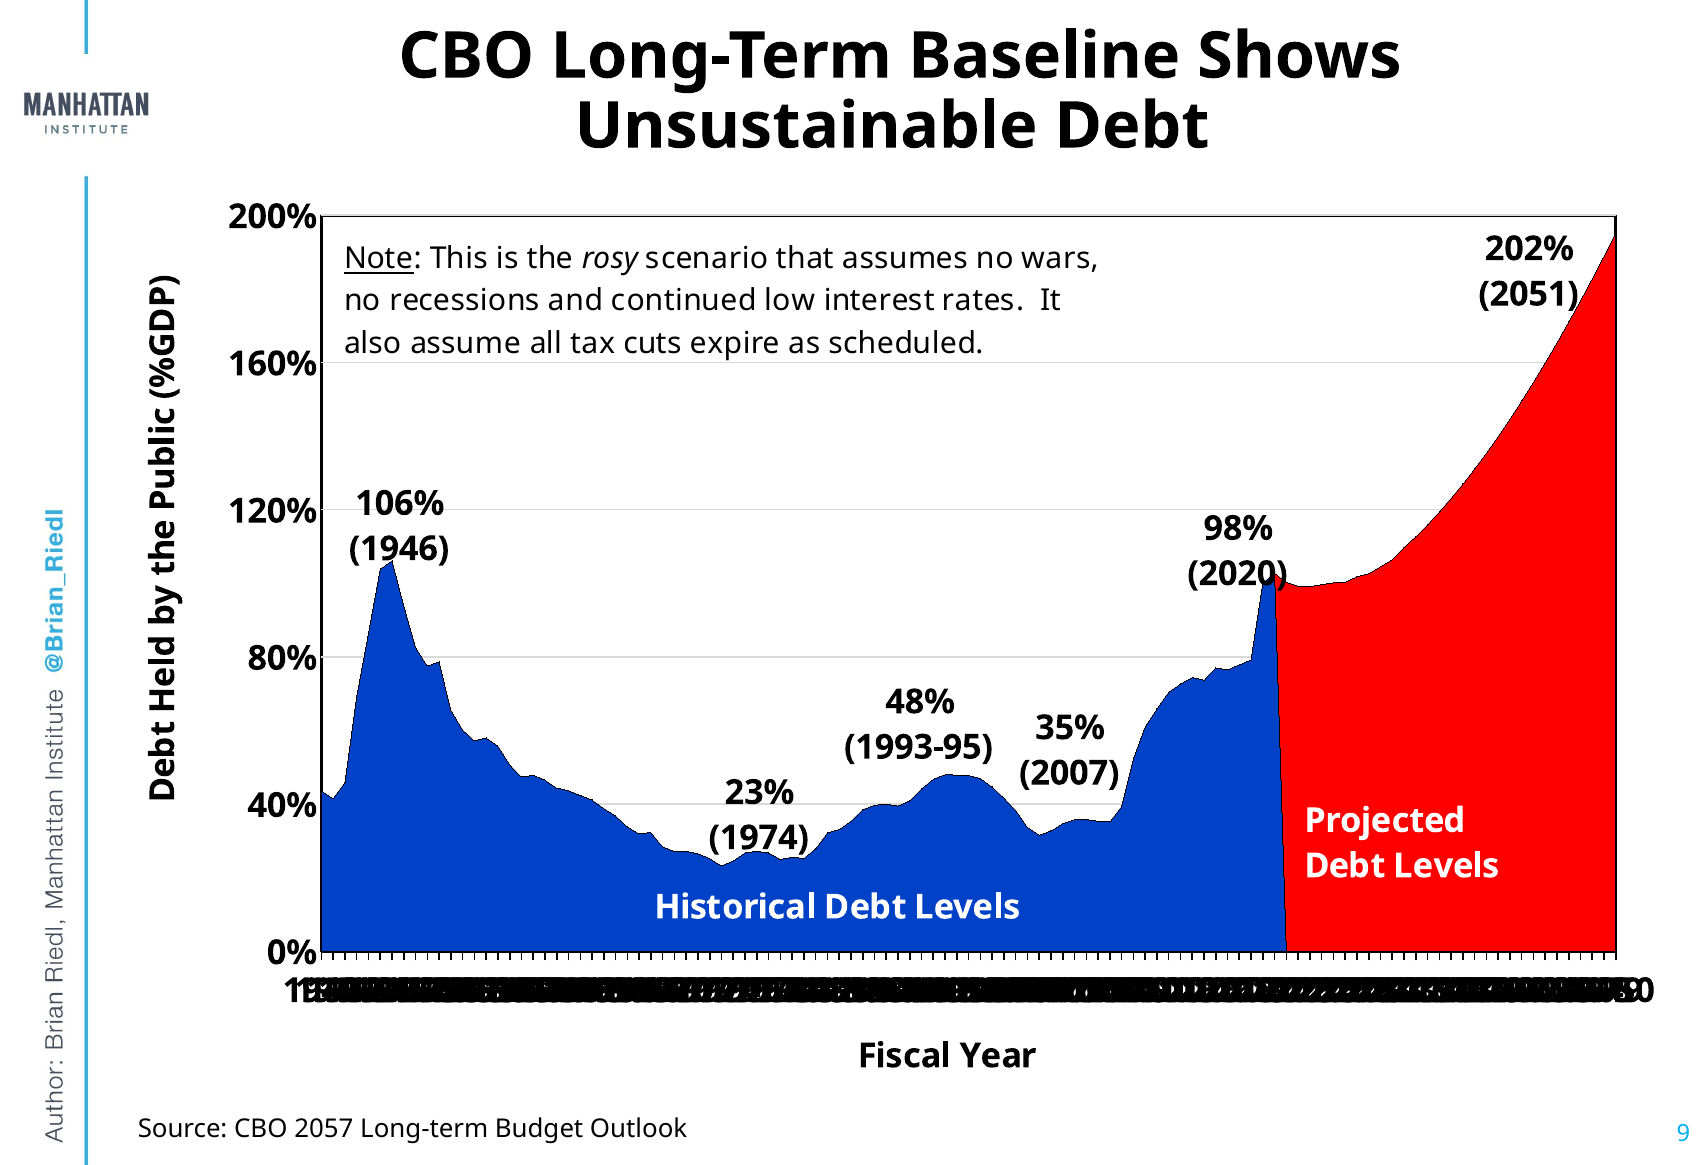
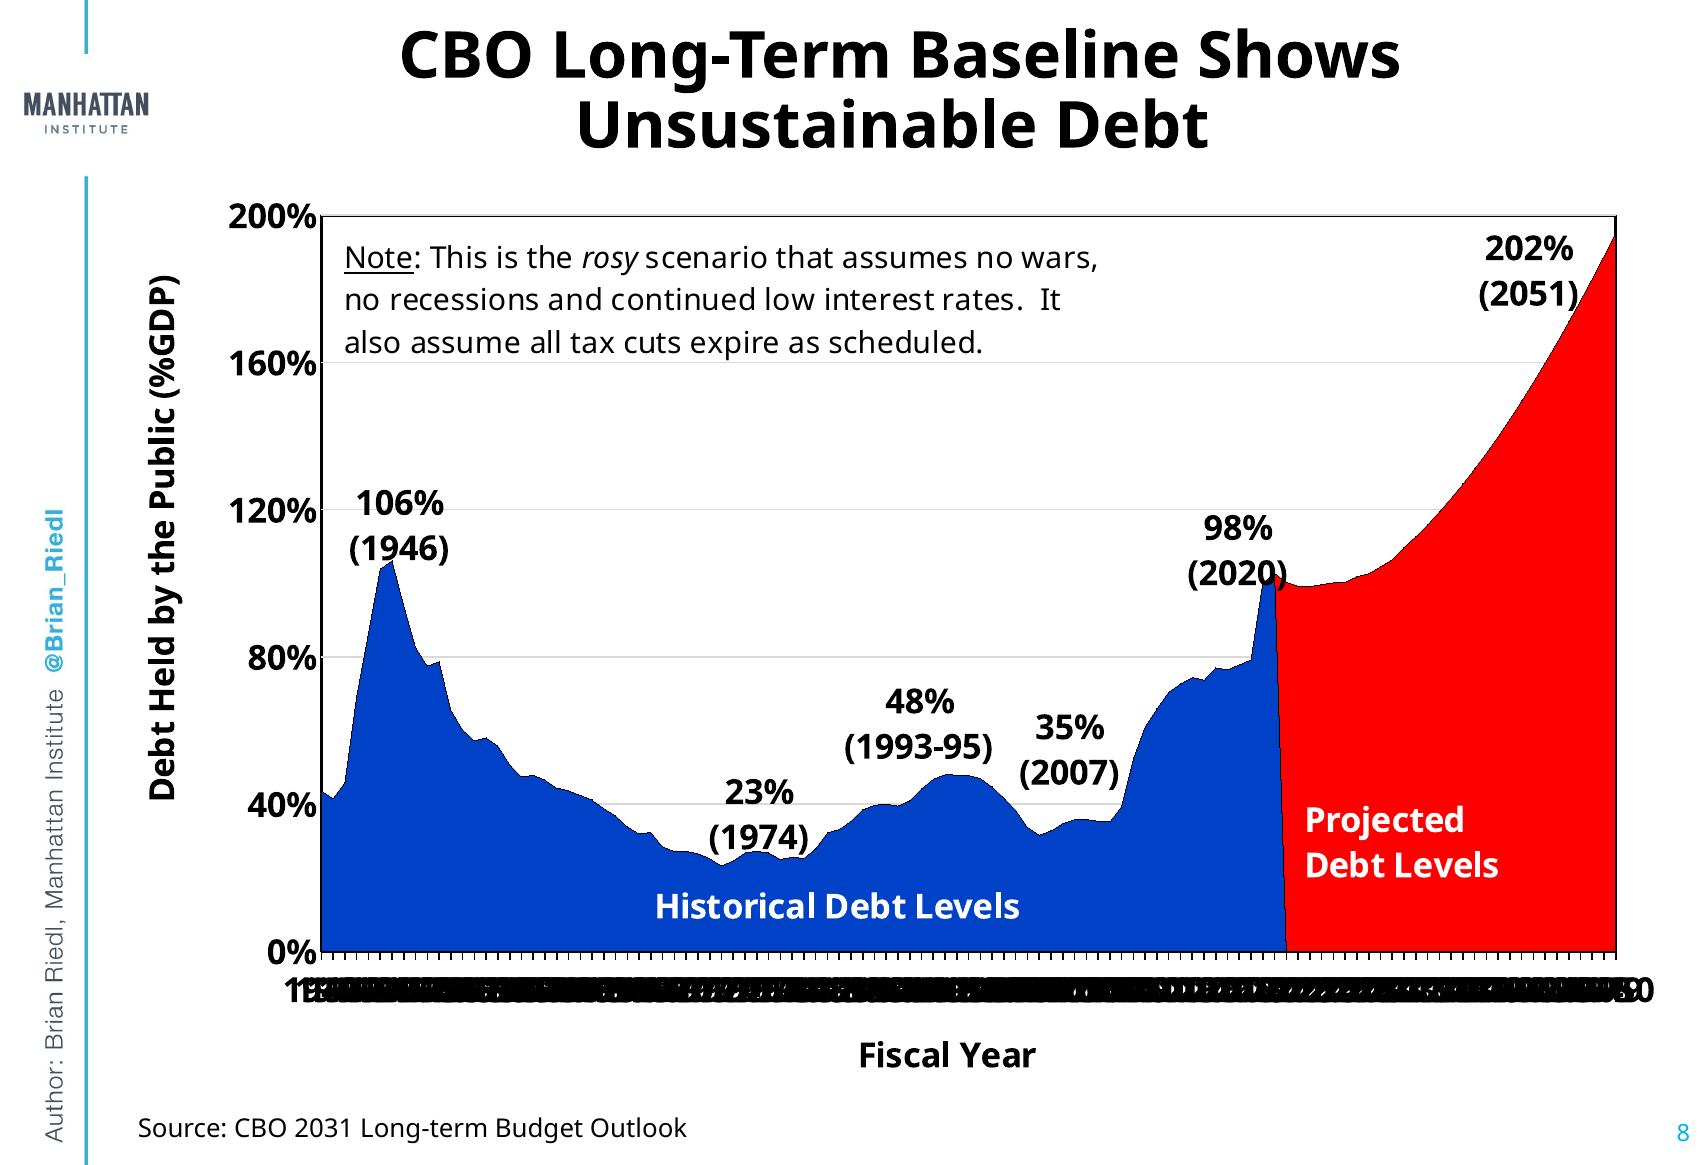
CBO 2057: 2057 -> 2031 (324, 1129)
9: 9 -> 8 (1683, 1133)
